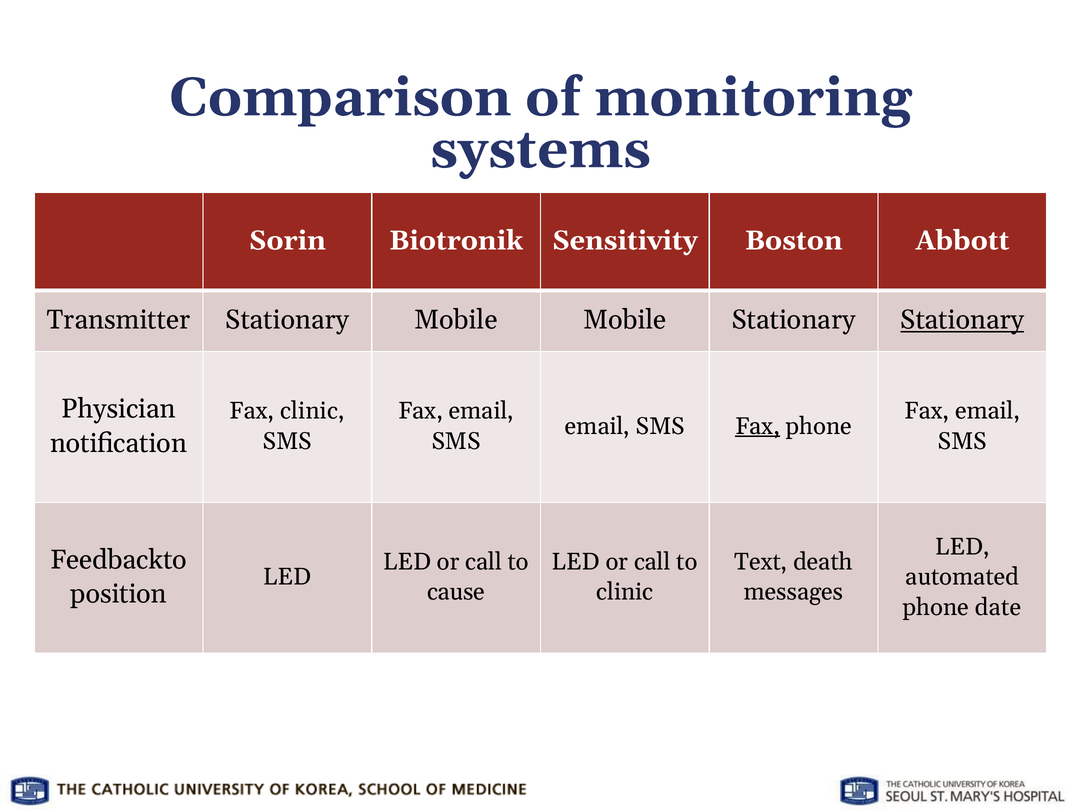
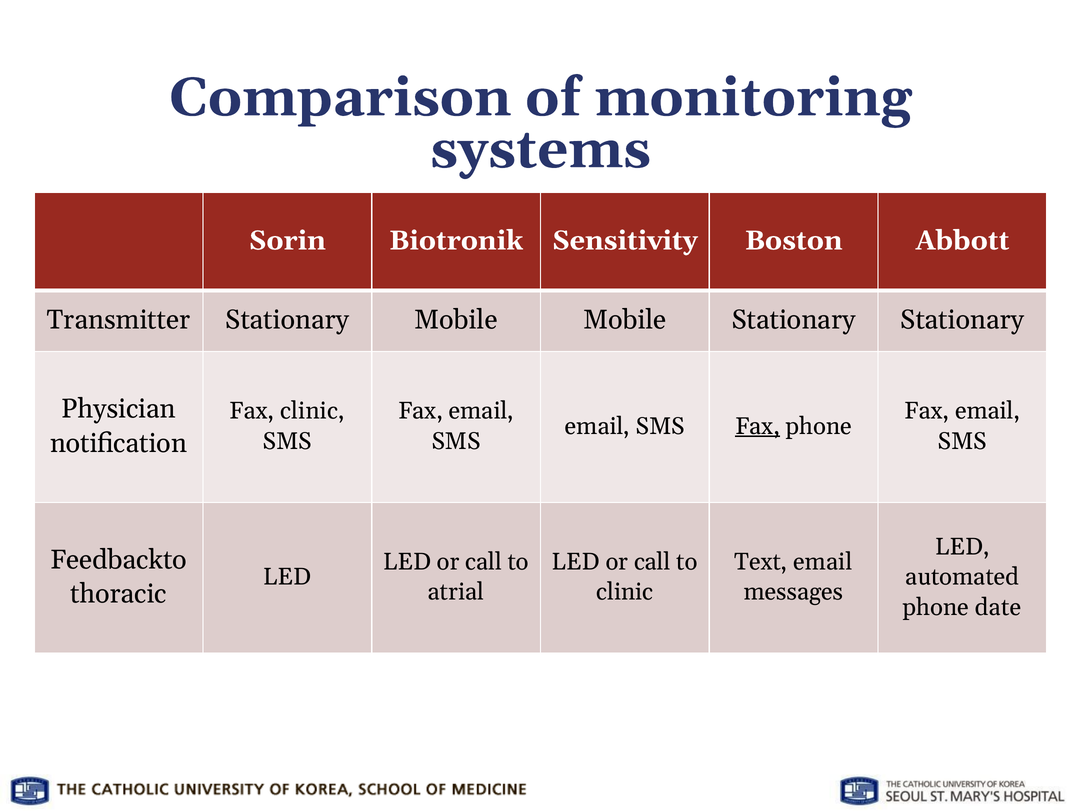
Stationary underline: present -> none (962, 320)
Text death: death -> email (823, 562)
cause: cause -> atrial (456, 592)
position: position -> thoracic (119, 594)
